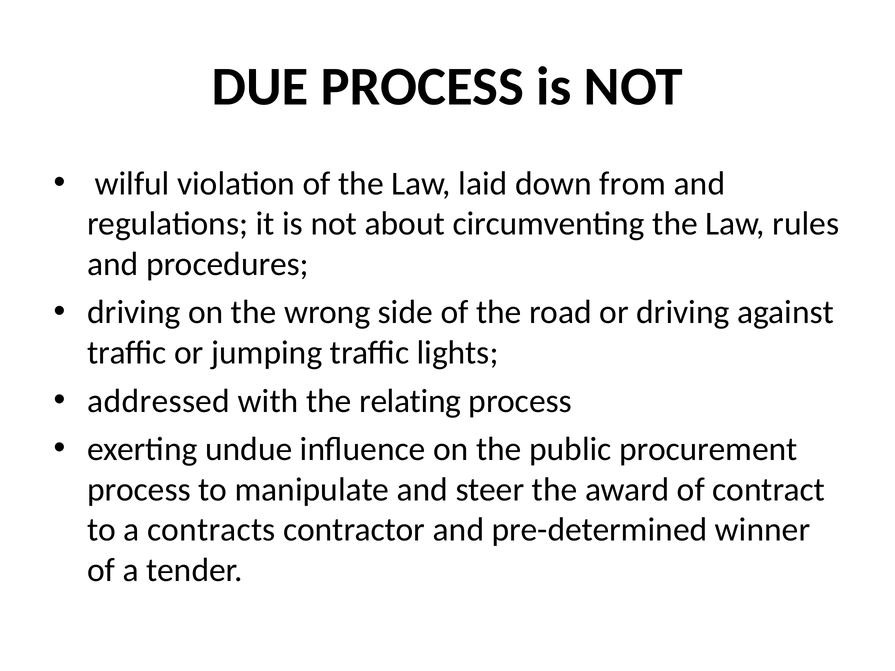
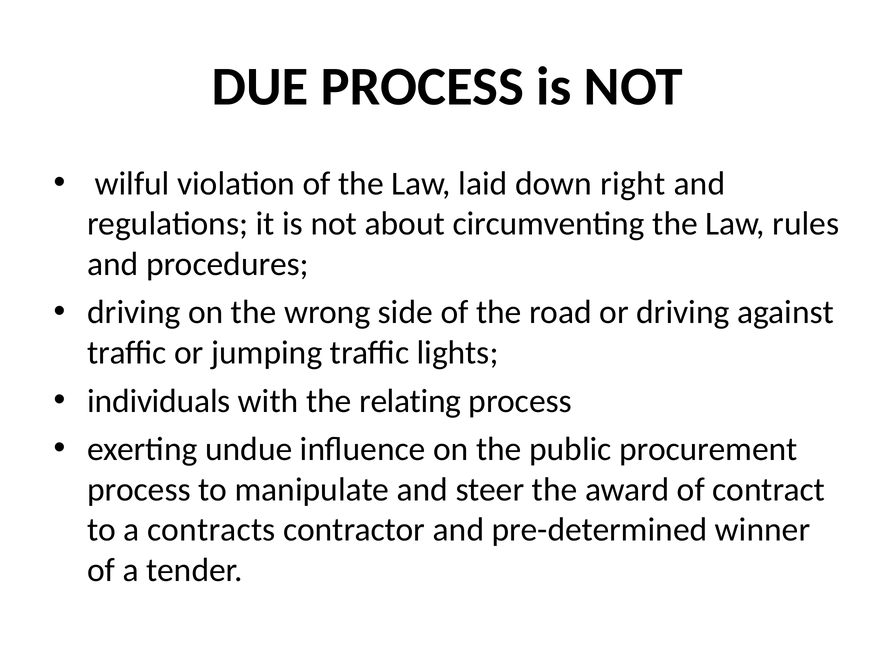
from: from -> right (633, 184)
addressed: addressed -> individuals (159, 401)
